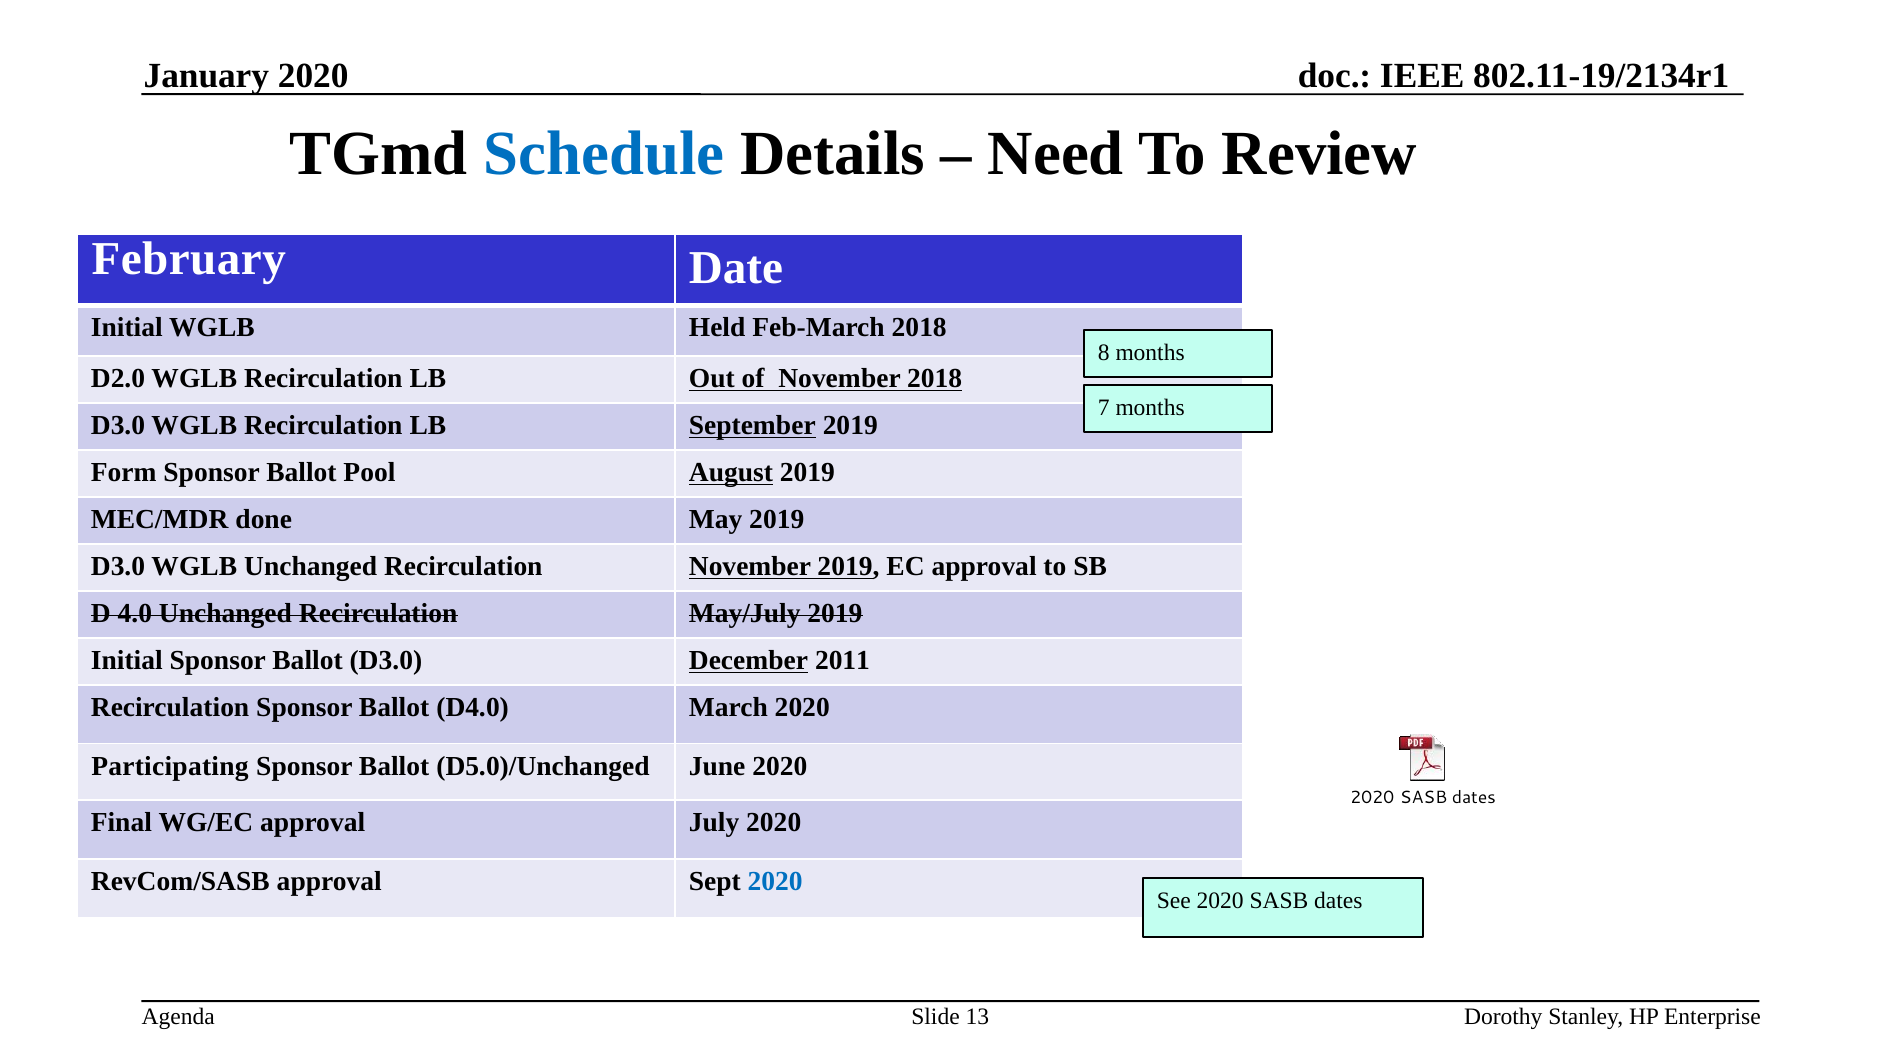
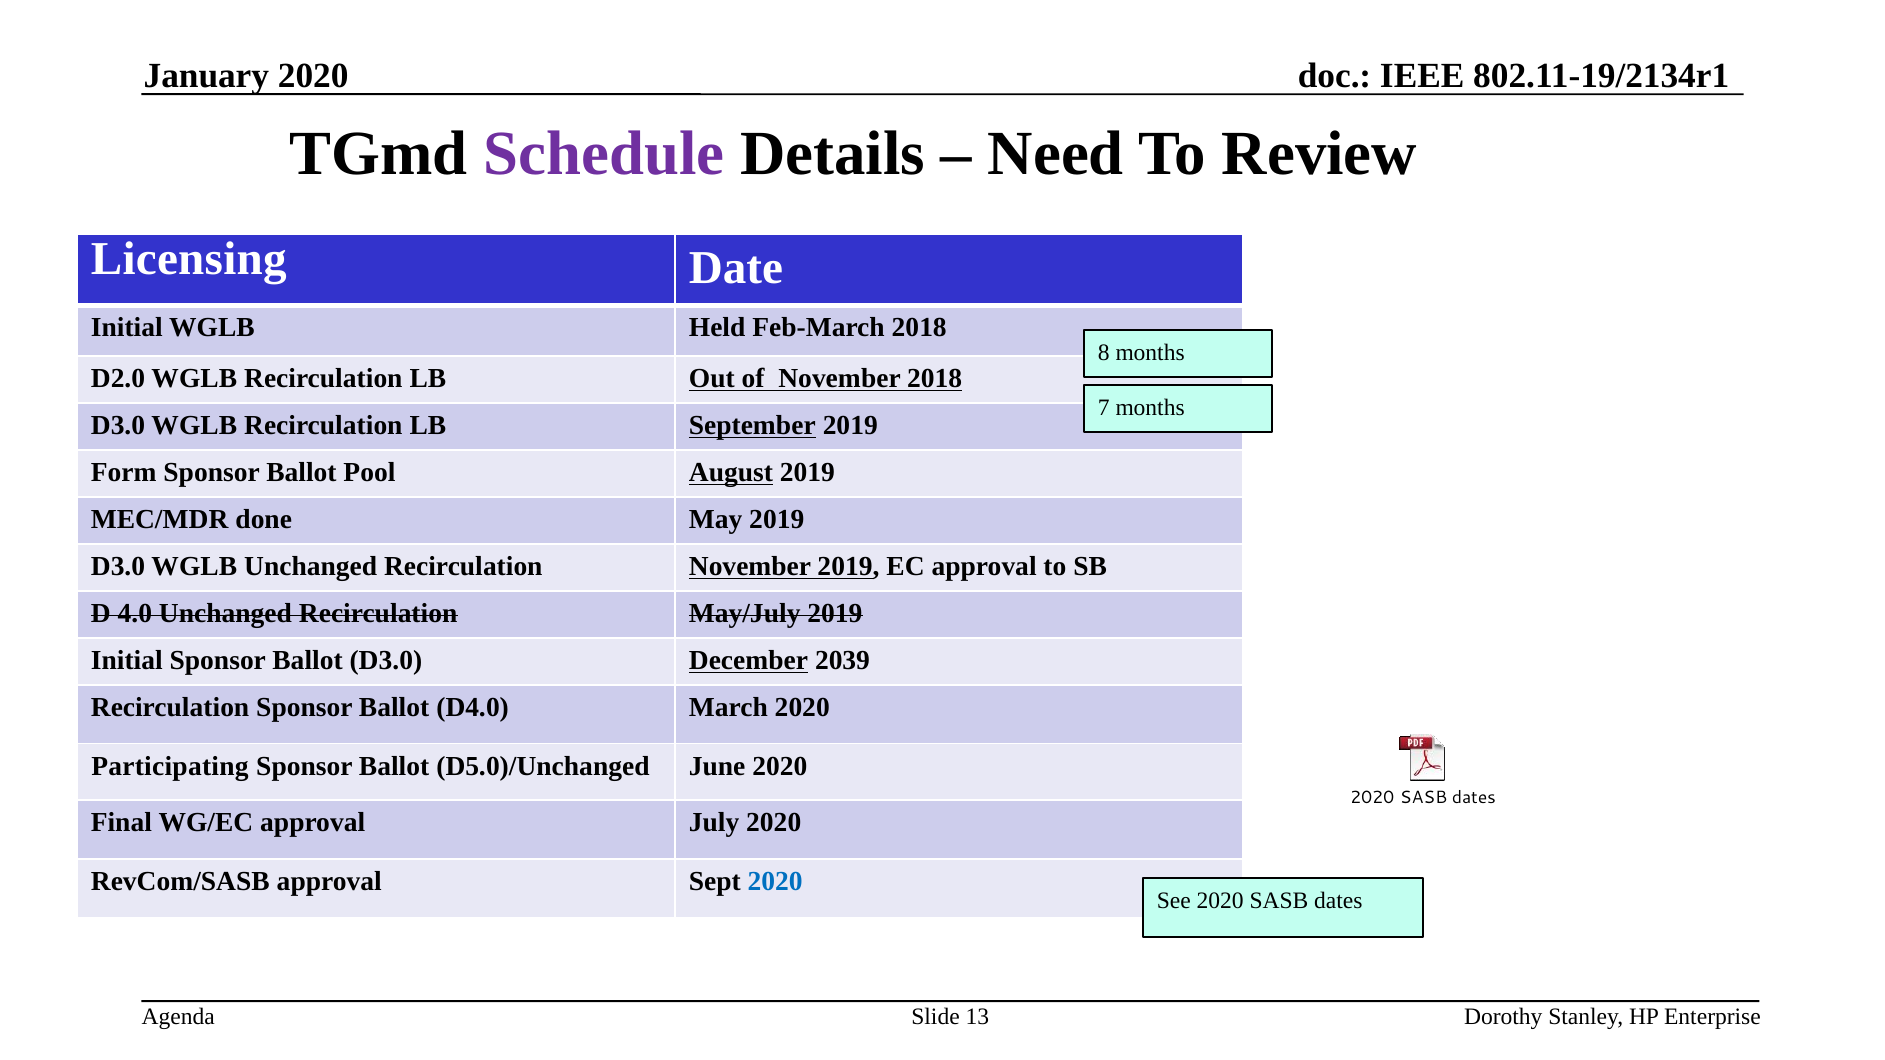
Schedule colour: blue -> purple (604, 154)
February: February -> Licensing (189, 259)
2011: 2011 -> 2039 (842, 661)
